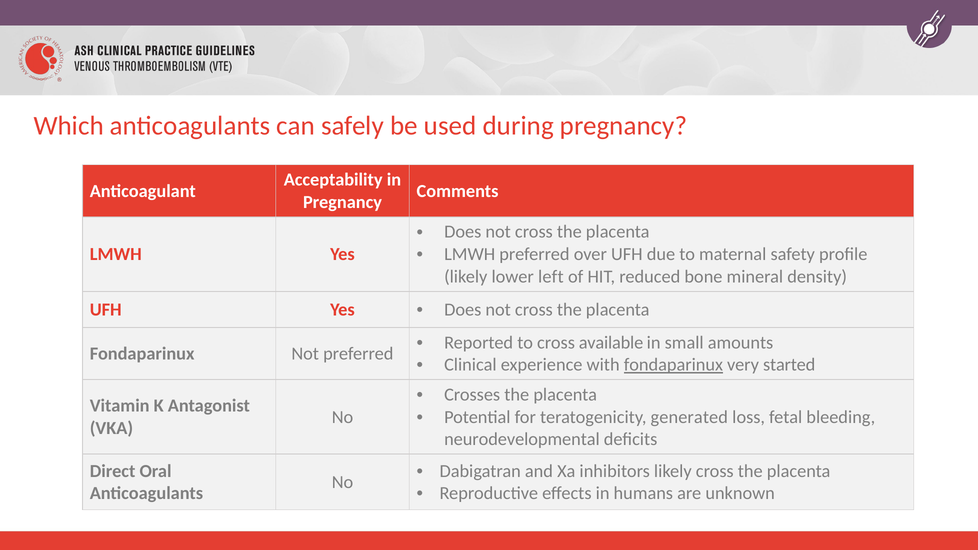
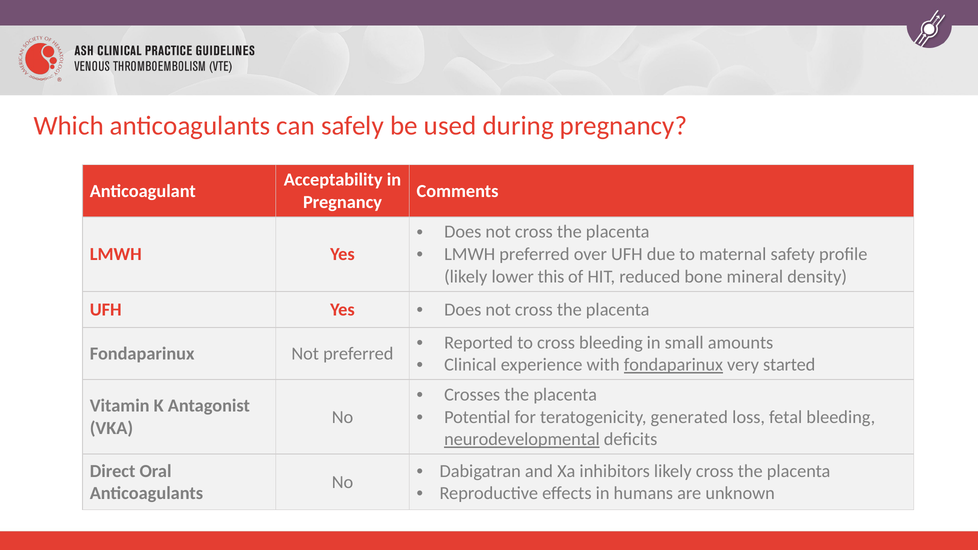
left: left -> this (551, 277)
cross available: available -> bleeding (611, 343)
neurodevelopmental underline: none -> present (522, 439)
